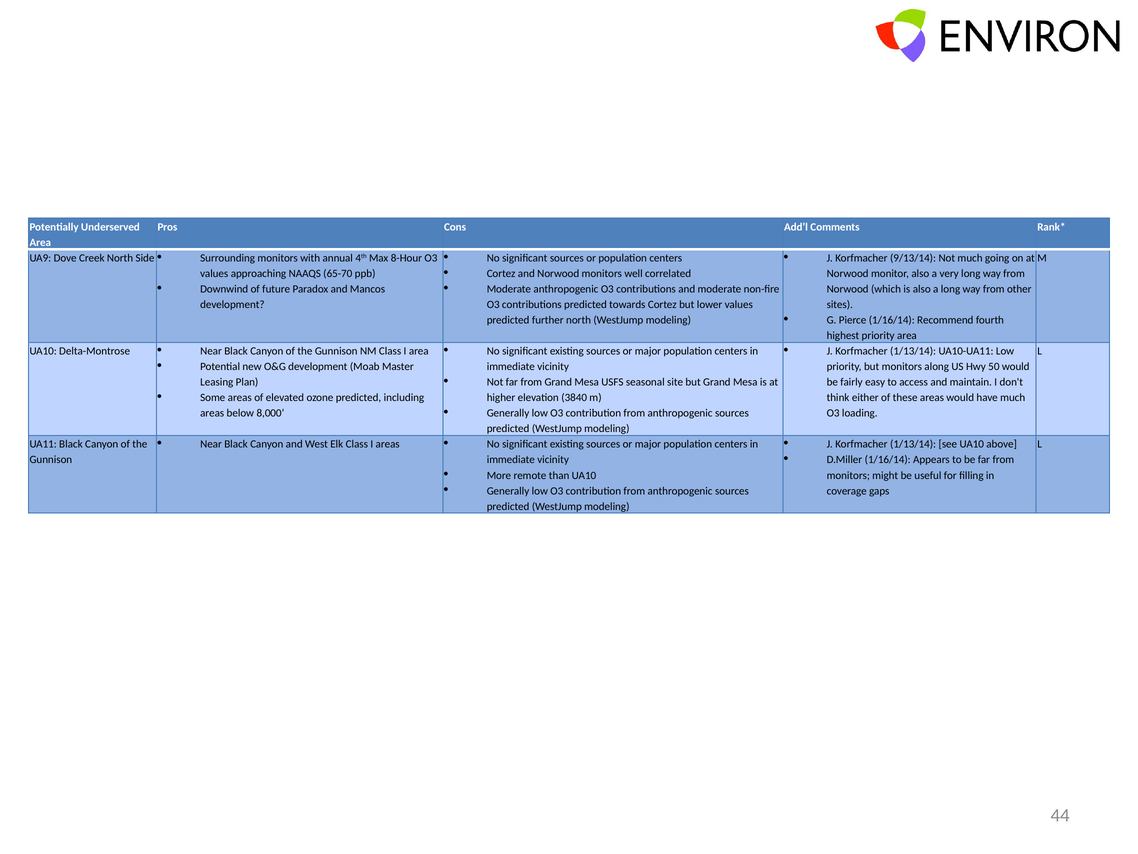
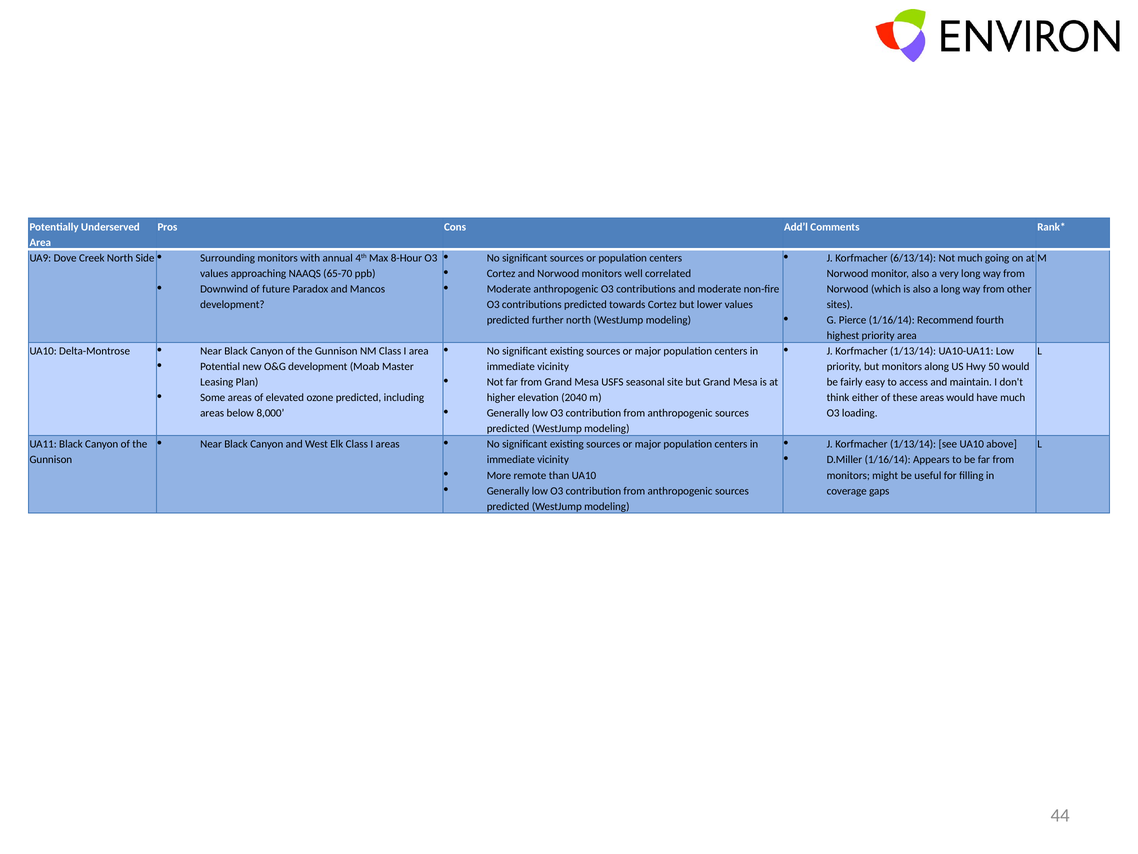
9/13/14: 9/13/14 -> 6/13/14 (913, 258)
3840: 3840 -> 2040 (574, 398)
